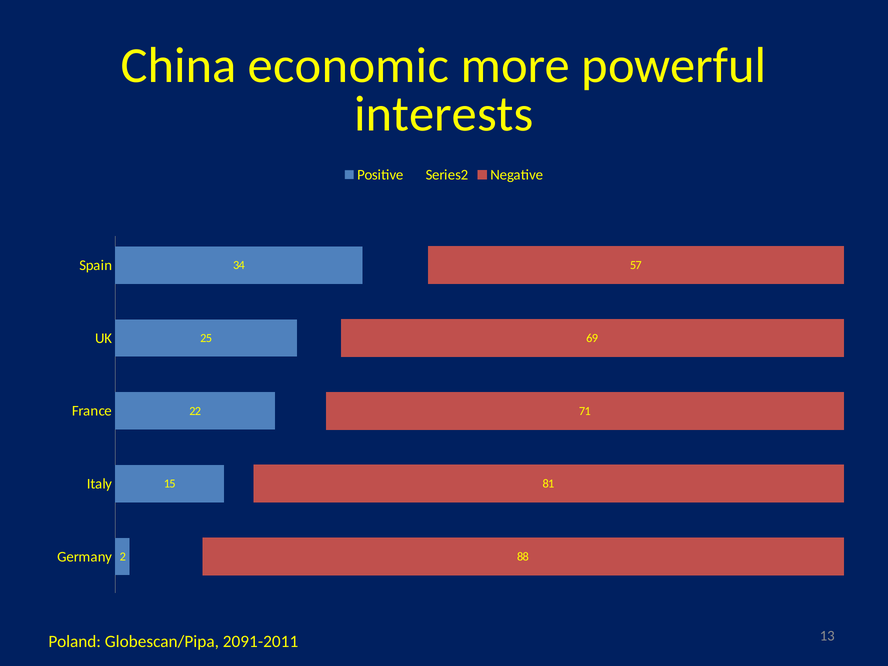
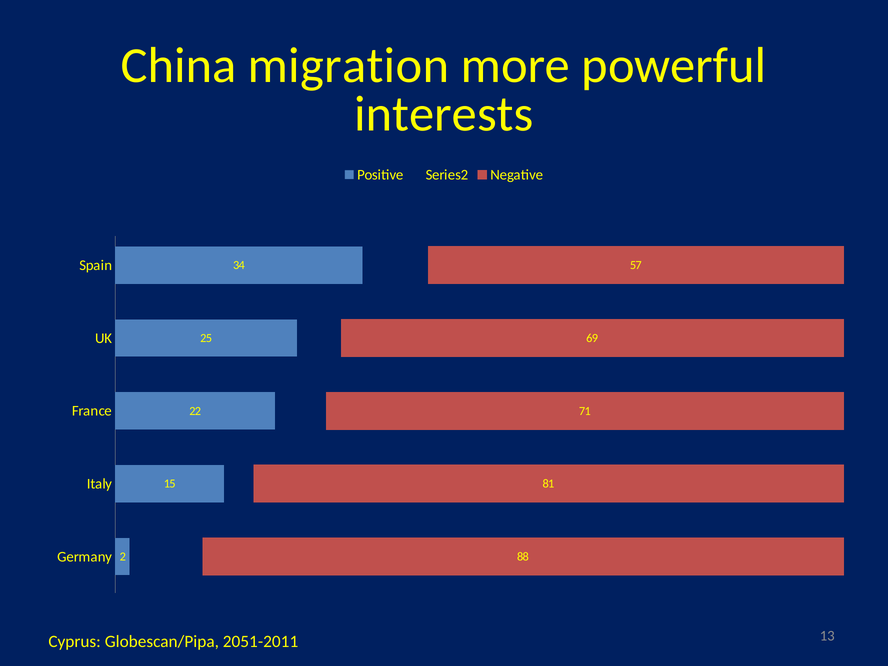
economic: economic -> migration (348, 65)
Poland: Poland -> Cyprus (75, 642)
2091-2011: 2091-2011 -> 2051-2011 (261, 642)
